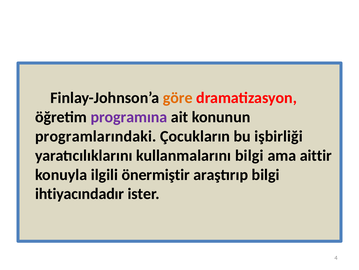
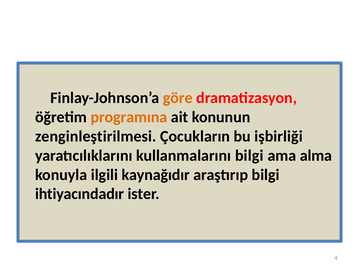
programına colour: purple -> orange (129, 117)
programlarındaki: programlarındaki -> zenginleştirilmesi (96, 136)
aittir: aittir -> alma (316, 155)
önermiştir: önermiştir -> kaynağıdır (156, 174)
